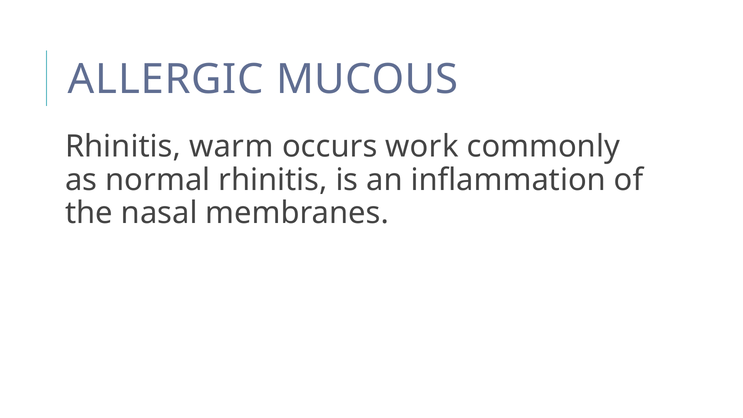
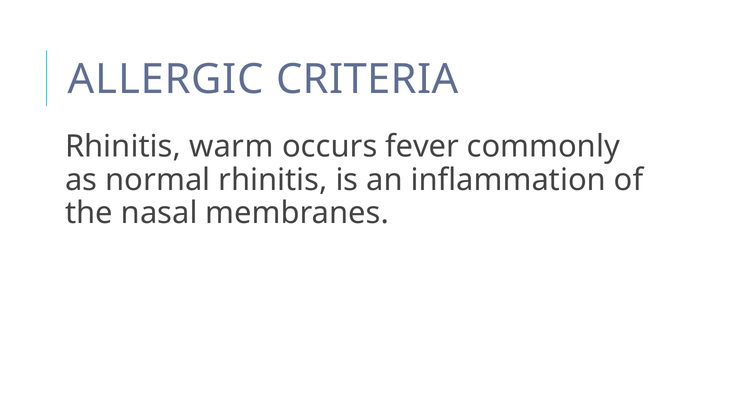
MUCOUS: MUCOUS -> CRITERIA (367, 80)
work: work -> fever (422, 146)
